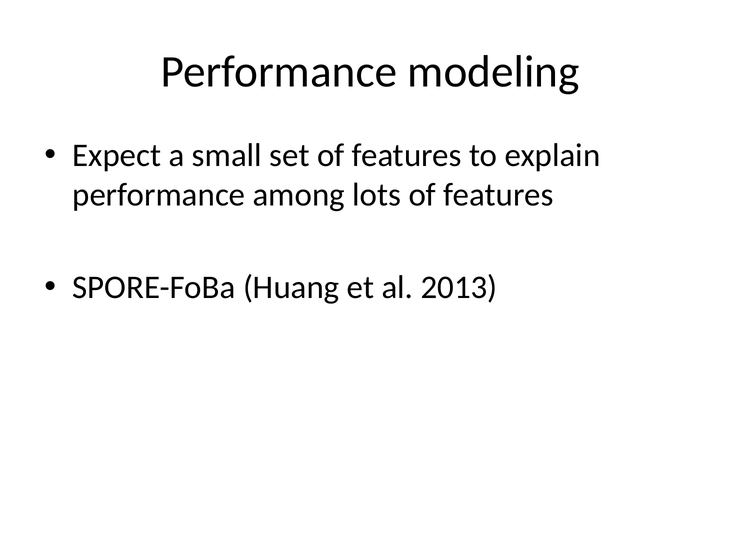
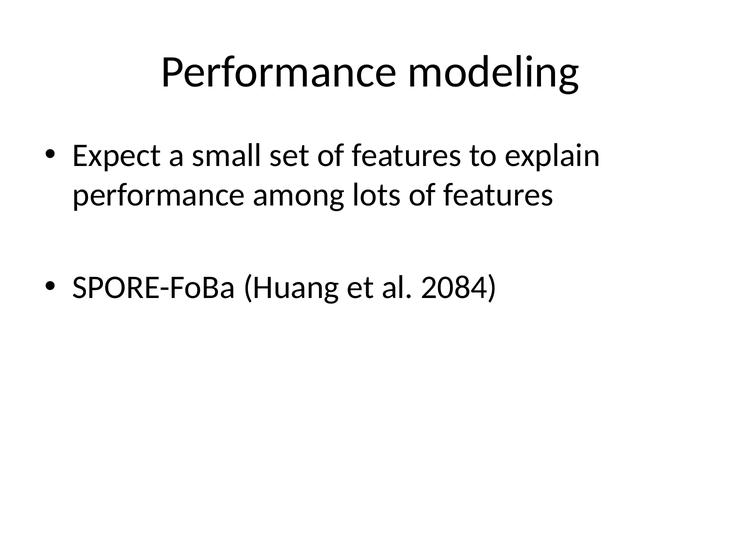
2013: 2013 -> 2084 (459, 287)
